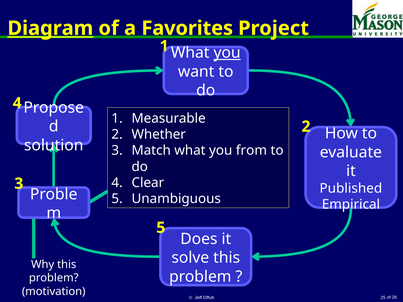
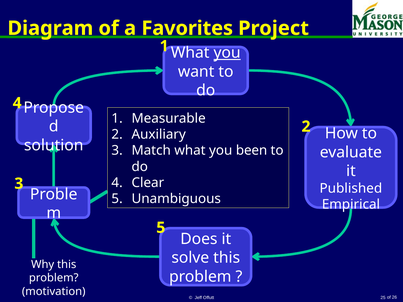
Diagram underline: present -> none (50, 28)
Whether: Whether -> Auxiliary (159, 135)
from: from -> been (252, 151)
